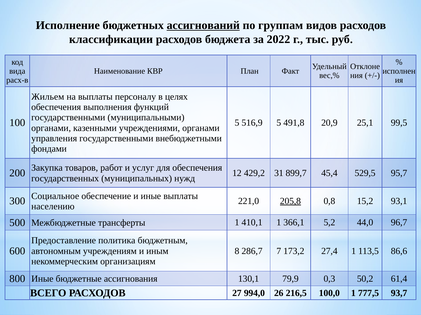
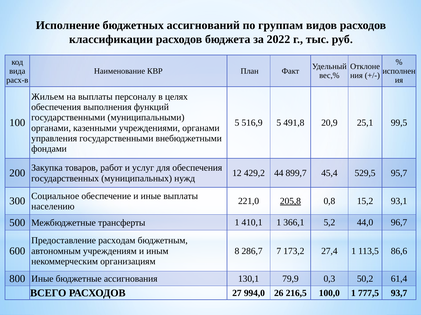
ассигнований underline: present -> none (203, 25)
31: 31 -> 44 (279, 173)
политика: политика -> расходам (117, 241)
